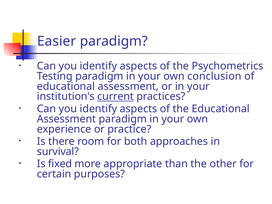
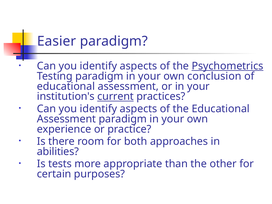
Psychometrics underline: none -> present (228, 66)
survival: survival -> abilities (58, 152)
fixed: fixed -> tests (60, 164)
